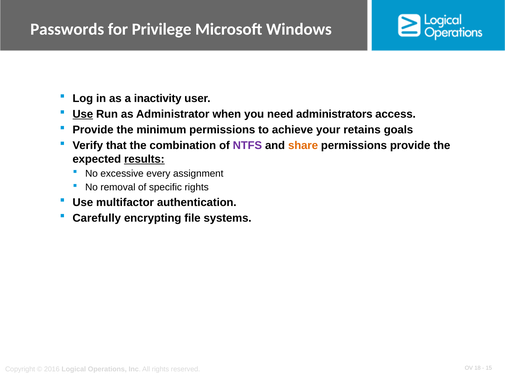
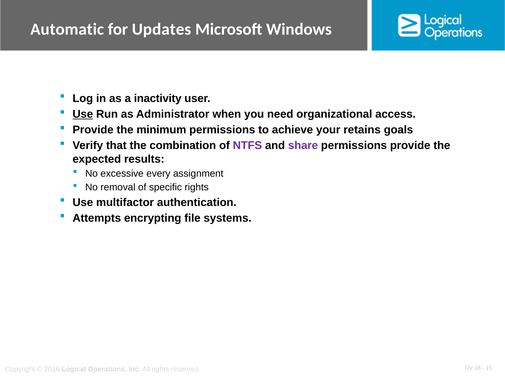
Passwords: Passwords -> Automatic (67, 29)
Privilege: Privilege -> Updates (162, 29)
administrators: administrators -> organizational (334, 114)
share colour: orange -> purple (303, 146)
results underline: present -> none (144, 159)
Carefully: Carefully -> Attempts (97, 218)
